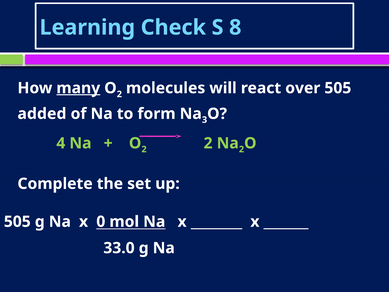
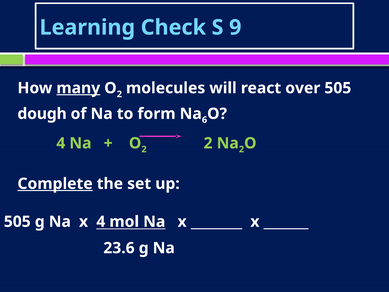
8: 8 -> 9 (235, 27)
added: added -> dough (42, 114)
3: 3 -> 6 (205, 120)
Complete underline: none -> present (55, 184)
x 0: 0 -> 4 (101, 221)
33.0: 33.0 -> 23.6 (119, 248)
